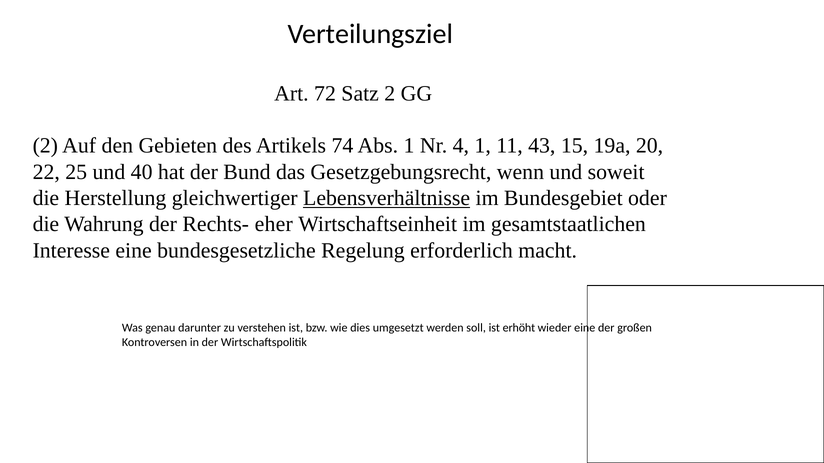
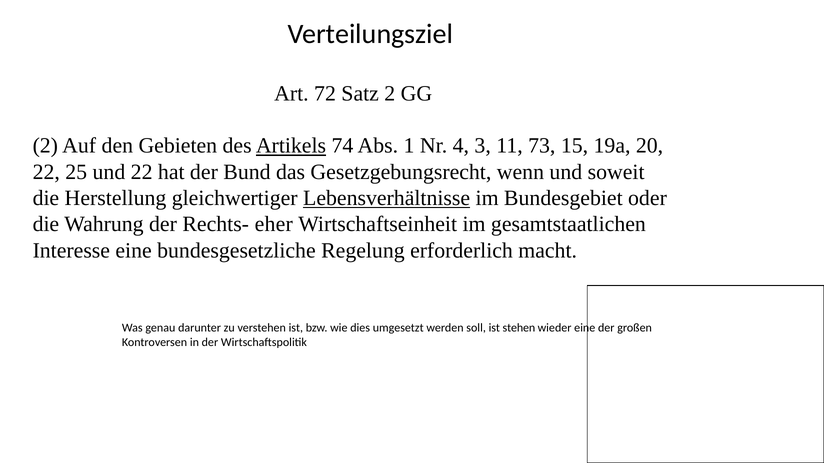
Artikels underline: none -> present (291, 146)
4 1: 1 -> 3 (483, 146)
43: 43 -> 73 (542, 146)
und 40: 40 -> 22 (142, 172)
erhöht: erhöht -> stehen (519, 328)
